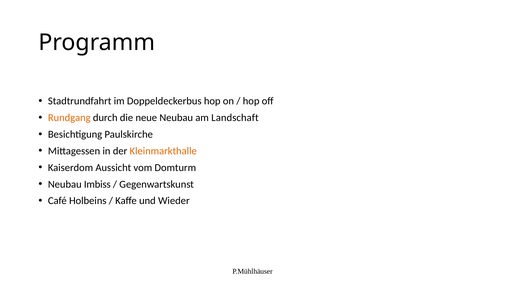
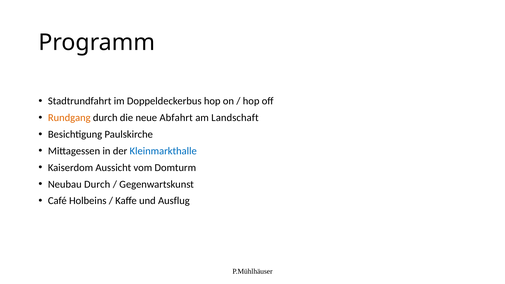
neue Neubau: Neubau -> Abfahrt (176, 118)
Kleinmarkthalle colour: orange -> blue (163, 151)
Neubau Imbiss: Imbiss -> Durch (97, 184)
Wieder: Wieder -> Ausflug (174, 201)
